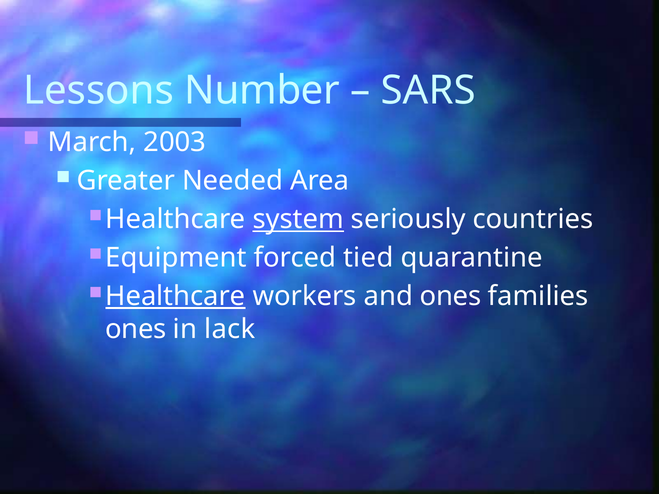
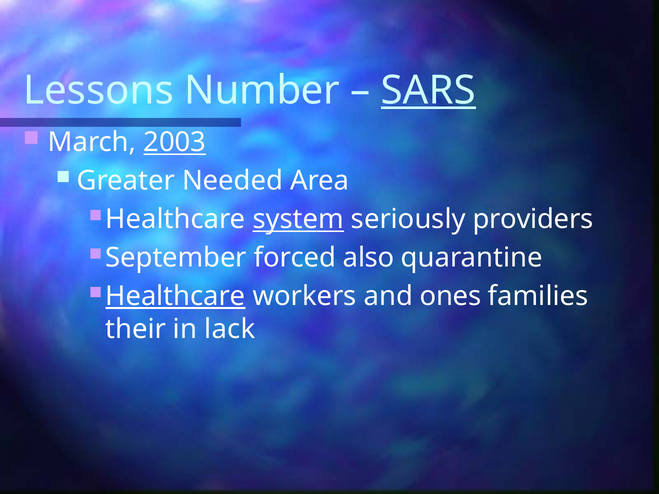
SARS underline: none -> present (428, 91)
2003 underline: none -> present (175, 143)
countries: countries -> providers (533, 219)
Equipment: Equipment -> September (176, 258)
tied: tied -> also (369, 258)
ones: ones -> their (136, 329)
